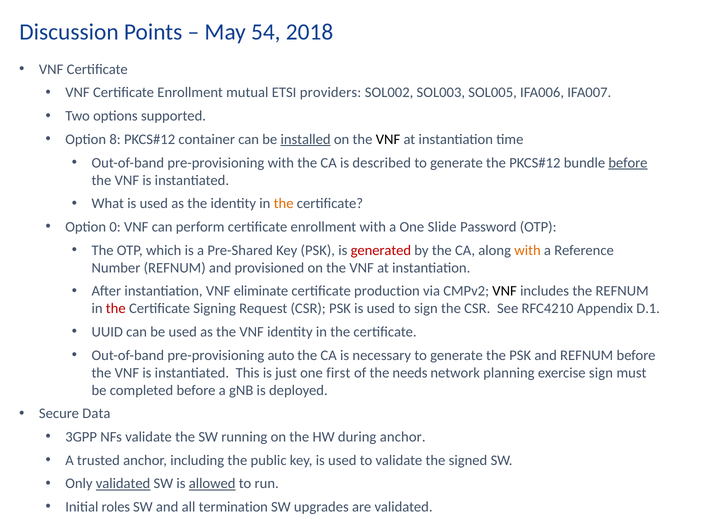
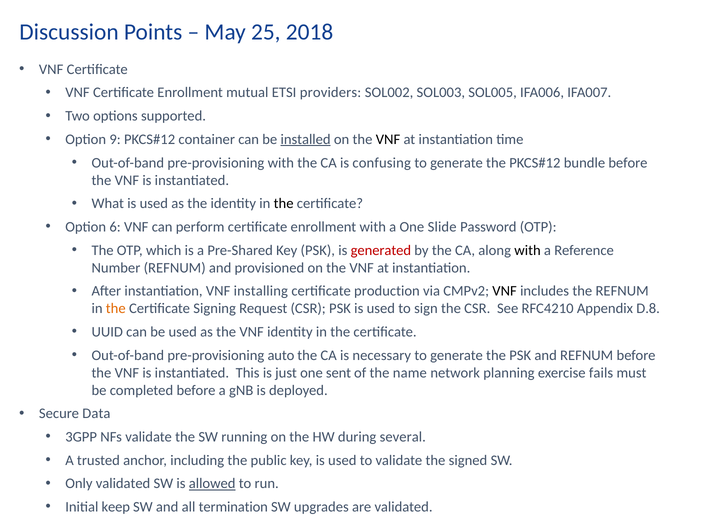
54: 54 -> 25 (266, 32)
8: 8 -> 9 (115, 140)
described: described -> confusing (382, 163)
before underline: present -> none (628, 163)
the colour: orange -> black (284, 204)
0: 0 -> 6 (115, 227)
with colour: orange -> black (528, 251)
eliminate: eliminate -> installing (261, 291)
the colour: red -> orange (116, 309)
D.1: D.1 -> D.8 (648, 309)
first: first -> sent (339, 373)
needs: needs -> name (410, 373)
exercise sign: sign -> fails (601, 373)
during anchor: anchor -> several (403, 438)
validated underline: present -> none (123, 484)
roles: roles -> keep (116, 508)
